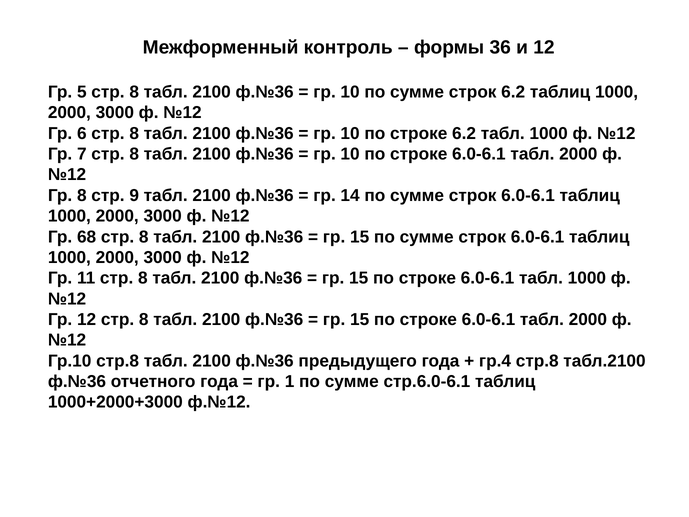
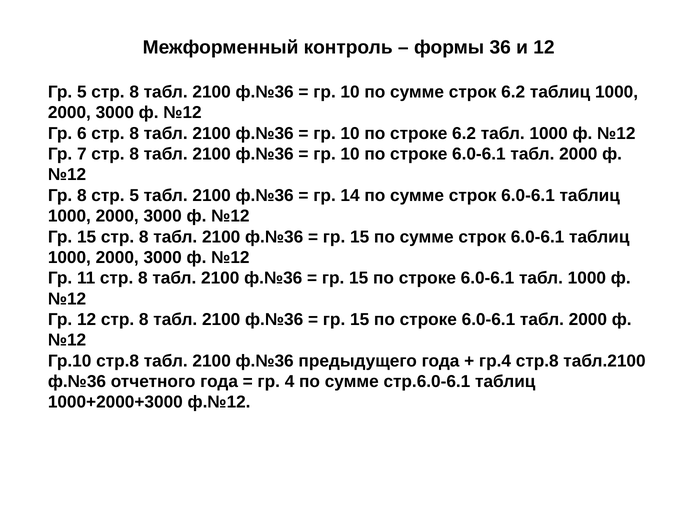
стр 9: 9 -> 5 (134, 195)
68: 68 -> 15 (87, 237)
1: 1 -> 4 (290, 381)
